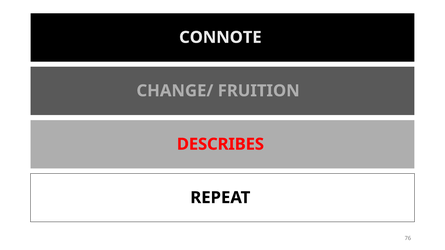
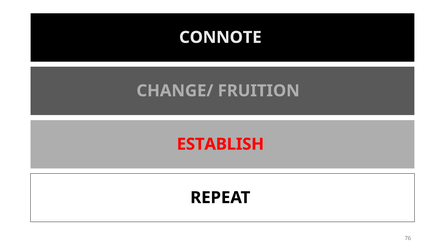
DESCRIBES: DESCRIBES -> ESTABLISH (220, 144)
